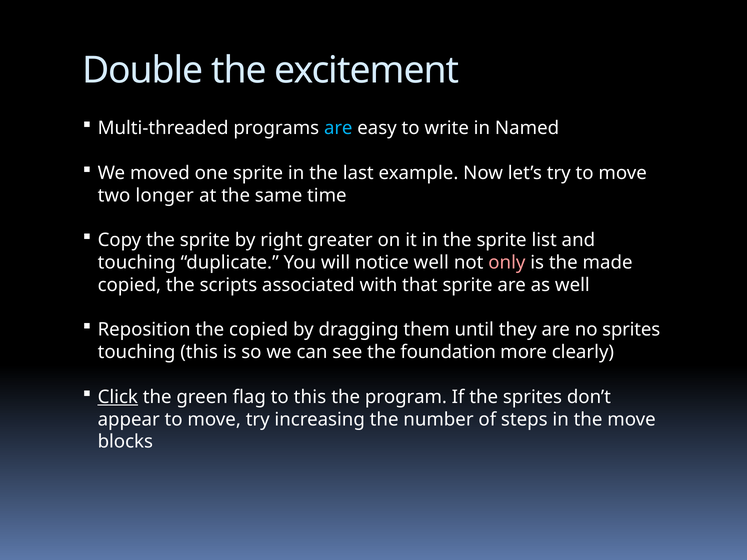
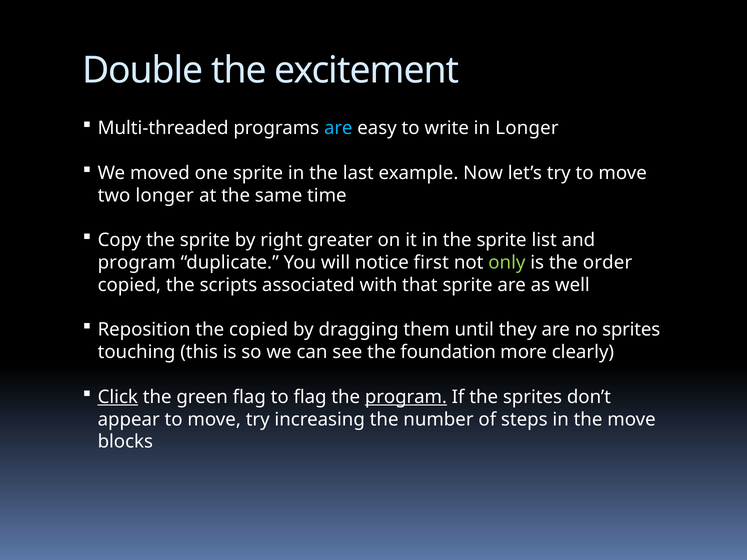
in Named: Named -> Longer (527, 128)
touching: touching -> program (137, 263)
notice well: well -> first (431, 263)
only colour: pink -> light green (507, 263)
made: made -> order (608, 263)
to this: this -> flag (310, 397)
program underline: none -> present (406, 397)
